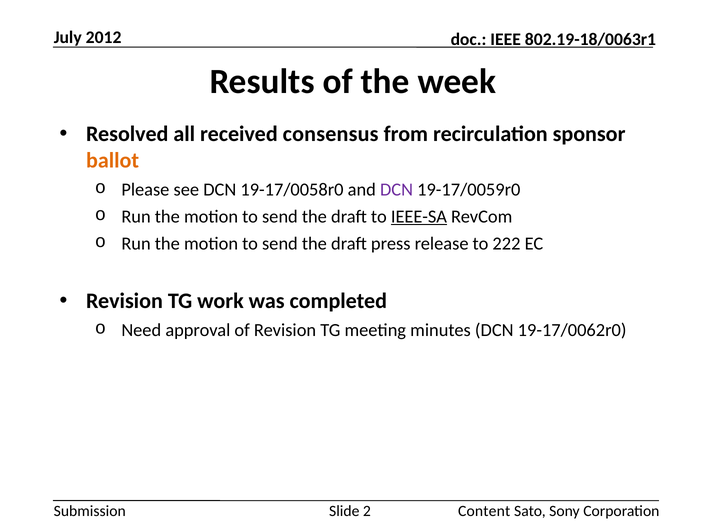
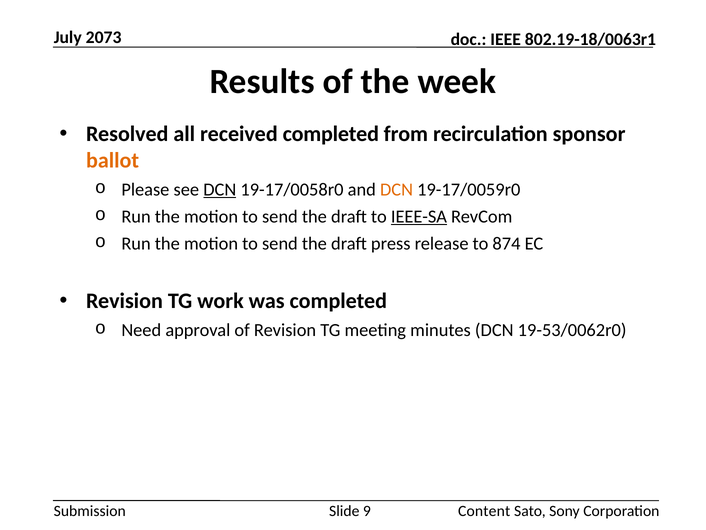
2012: 2012 -> 2073 (104, 37)
received consensus: consensus -> completed (331, 134)
DCN underline: none -> present (220, 189)
DCN colour: purple -> orange (397, 189)
222: 222 -> 874 (506, 243)
19-17/0062r0: 19-17/0062r0 -> 19-53/0062r0 (572, 330)
2: 2 -> 9 (367, 510)
